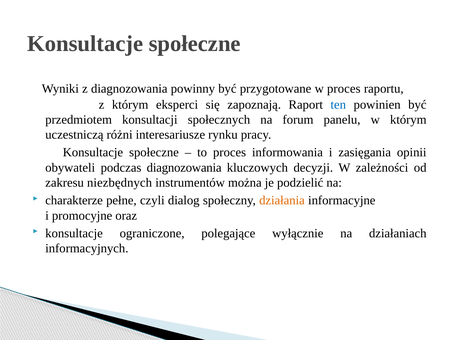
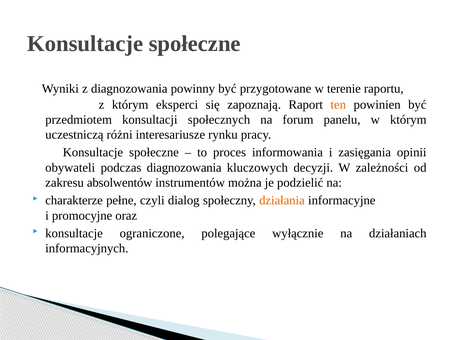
w proces: proces -> terenie (344, 89)
ten colour: blue -> orange (338, 105)
niezbędnych: niezbędnych -> absolwentów (120, 183)
